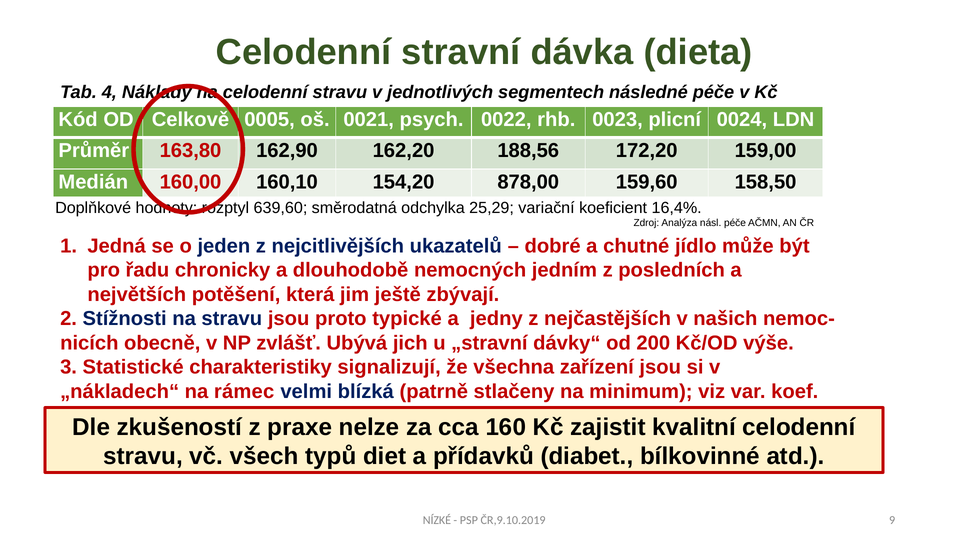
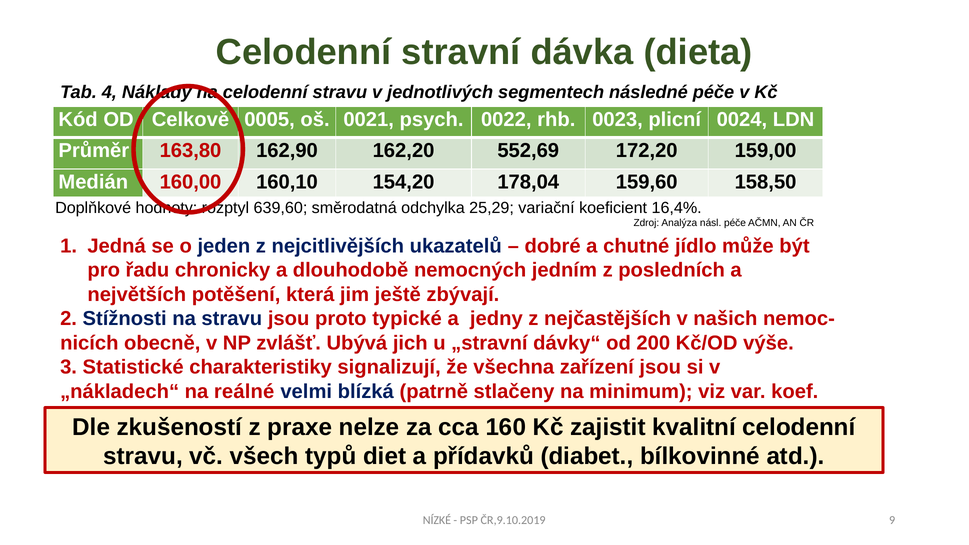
188,56: 188,56 -> 552,69 (528, 151)
878,00: 878,00 -> 178,04 (528, 182)
rámec: rámec -> reálné (244, 391)
